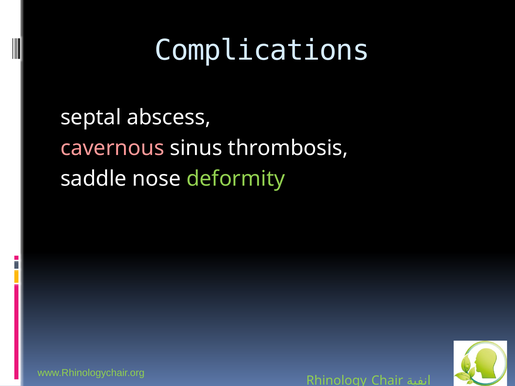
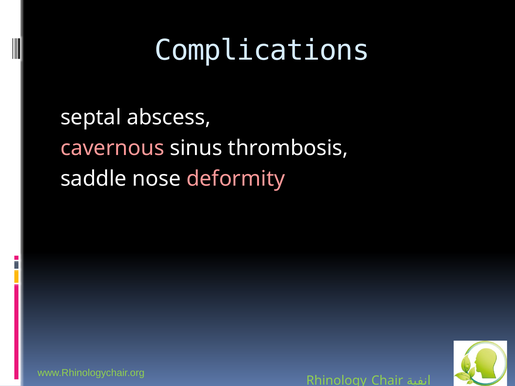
deformity colour: light green -> pink (236, 179)
